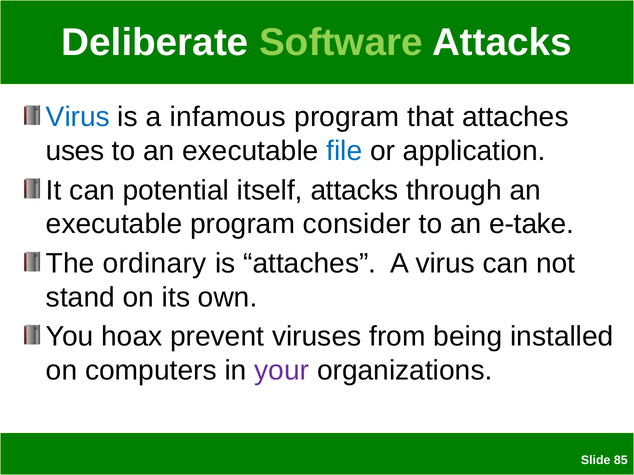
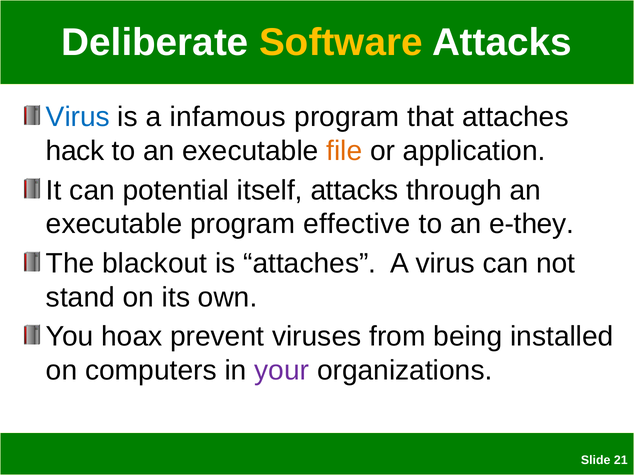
Software colour: light green -> yellow (341, 42)
uses: uses -> hack (75, 151)
file colour: blue -> orange (344, 151)
consider: consider -> effective (357, 224)
e-take: e-take -> e-they (532, 224)
ordinary: ordinary -> blackout (155, 264)
85: 85 -> 21 (621, 460)
